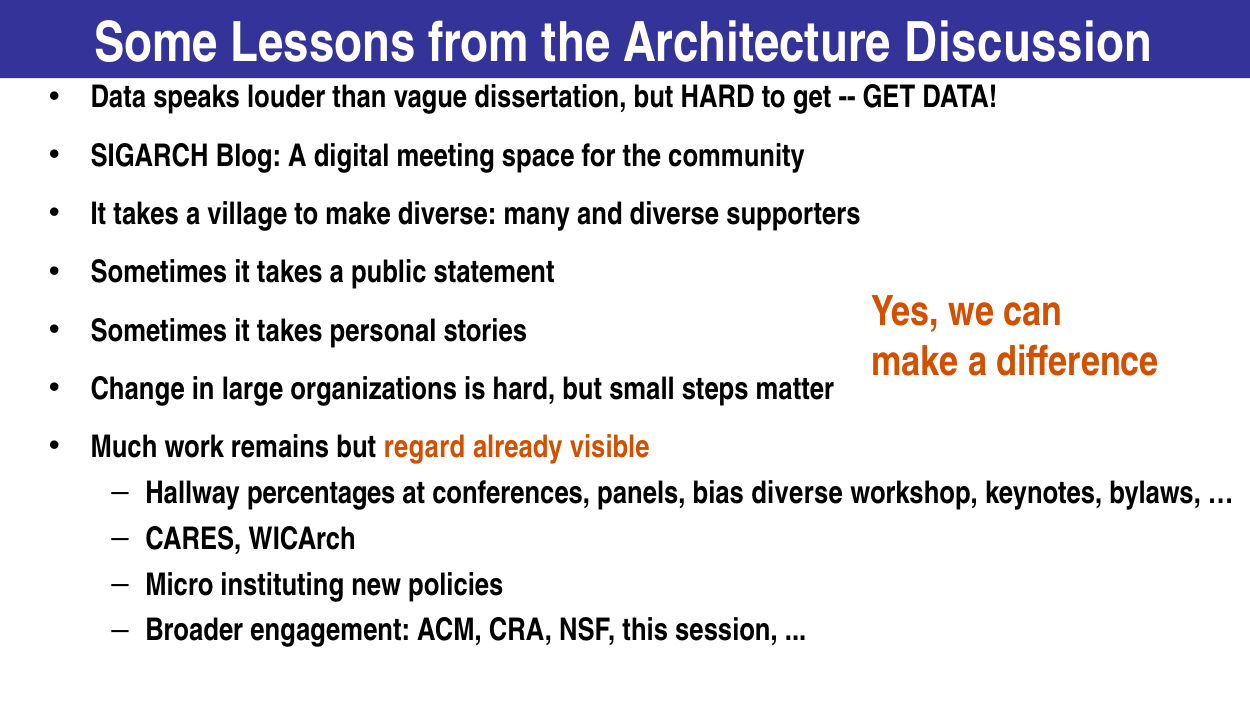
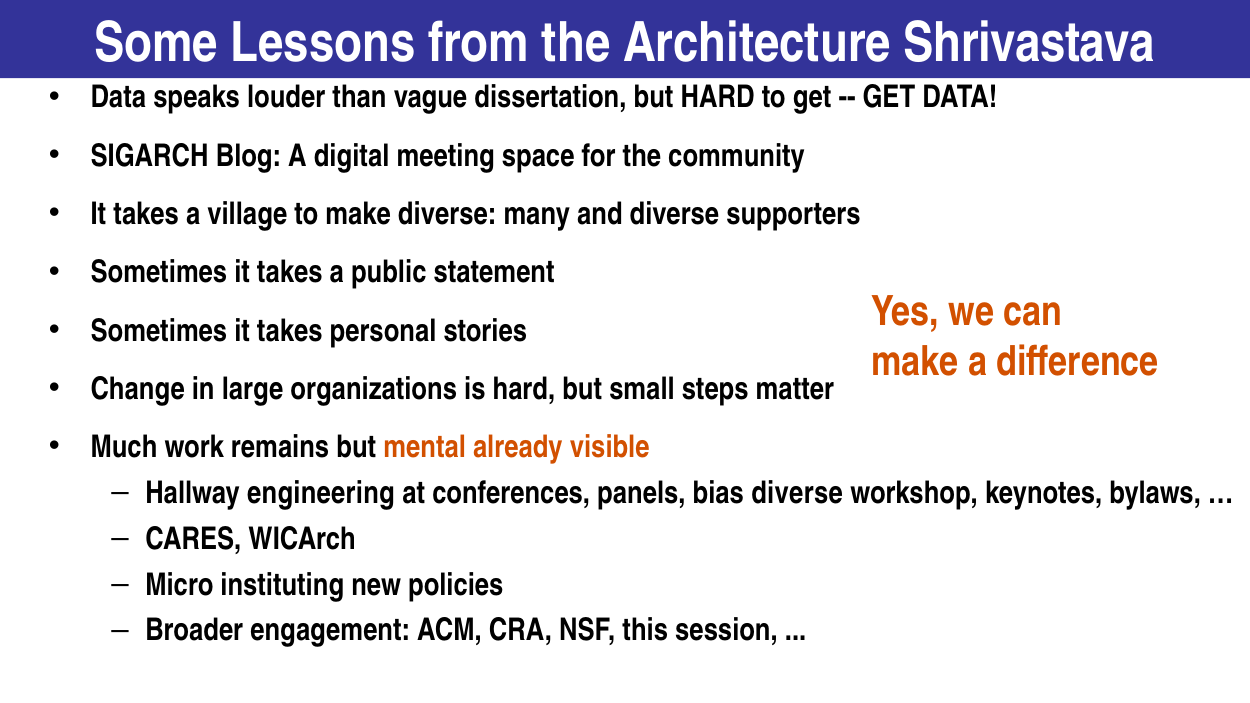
Discussion: Discussion -> Shrivastava (1029, 43)
regard: regard -> mental (425, 447)
percentages: percentages -> engineering (321, 493)
